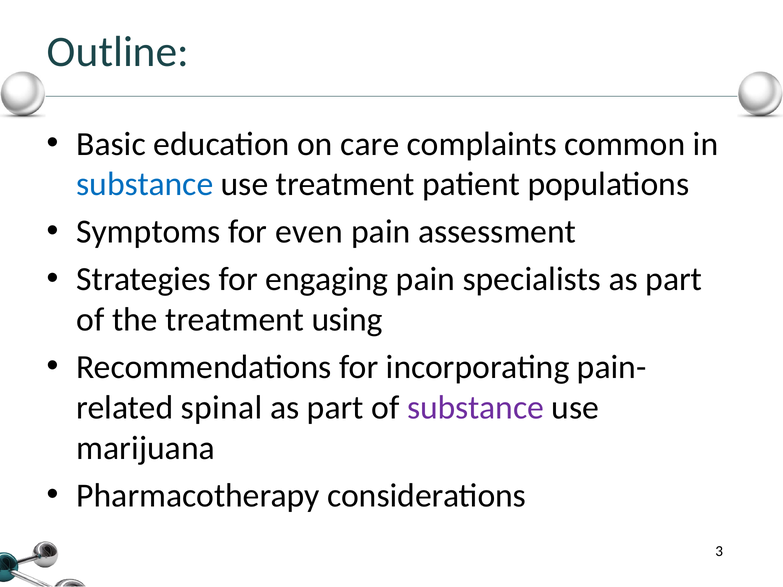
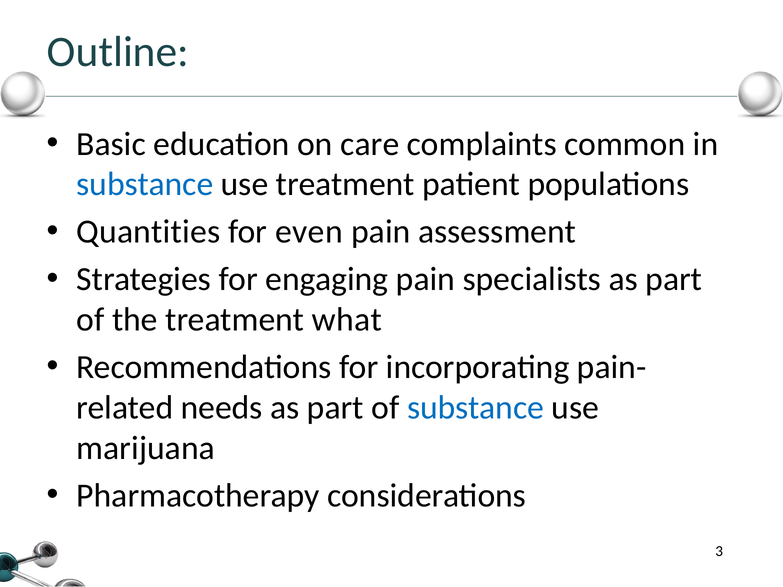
Symptoms: Symptoms -> Quantities (148, 232)
using: using -> what (347, 320)
spinal: spinal -> needs (222, 408)
substance colour: purple -> blue (475, 408)
